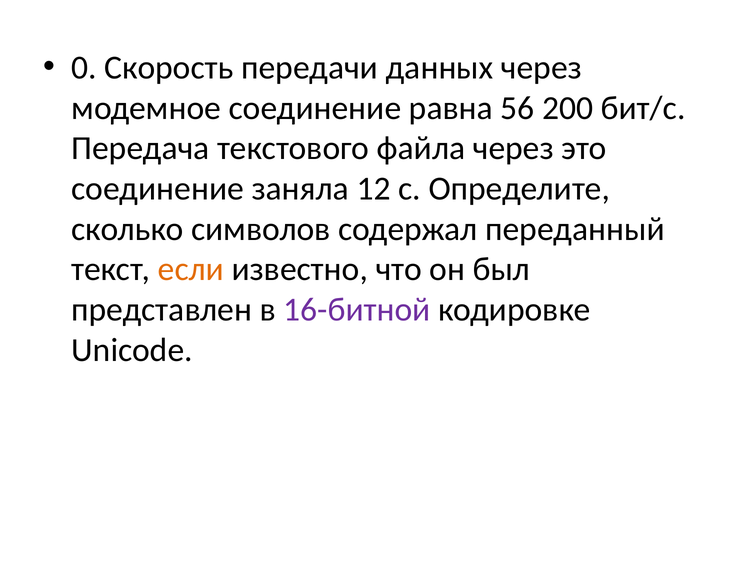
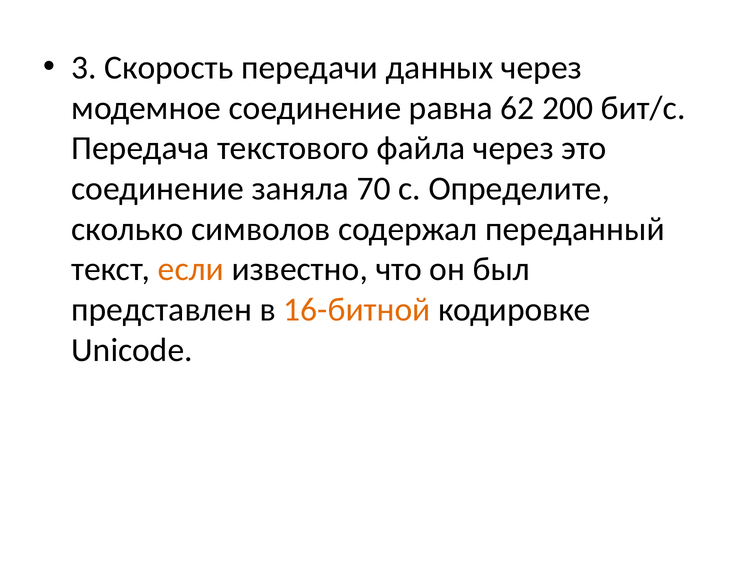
0: 0 -> 3 (84, 68)
56: 56 -> 62 (517, 108)
12: 12 -> 70 (374, 189)
16-битной colour: purple -> orange (357, 310)
